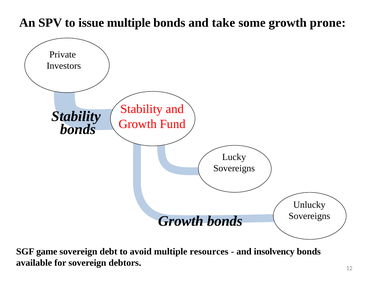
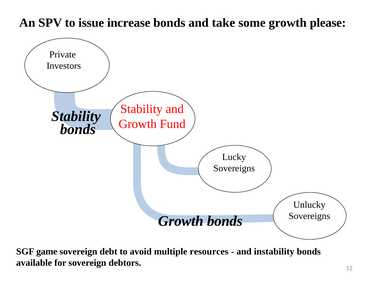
issue multiple: multiple -> increase (129, 23)
prone: prone -> please (328, 23)
insolvency: insolvency -> instability (274, 252)
